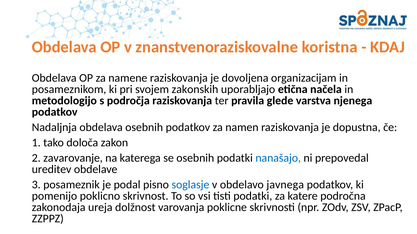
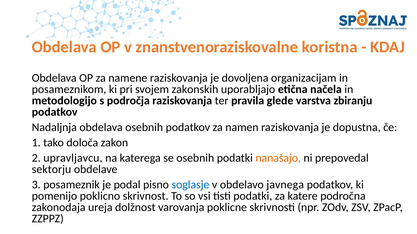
njenega: njenega -> zbiranju (353, 101)
zavarovanje: zavarovanje -> upravljavcu (73, 158)
nanašajo colour: blue -> orange (278, 158)
ureditev: ureditev -> sektorju (52, 170)
